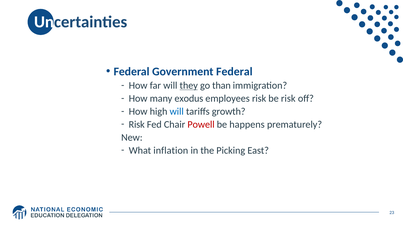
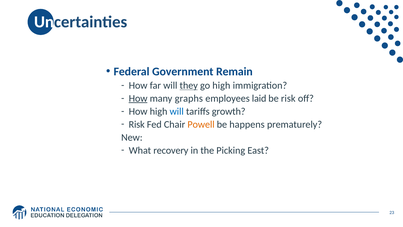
Government Federal: Federal -> Remain (234, 71)
go than: than -> high (221, 85)
How underline: none -> present (138, 98)
exodus: exodus -> graphs (189, 98)
employees risk: risk -> laid (259, 98)
Powell colour: red -> orange (201, 124)
inflation: inflation -> recovery (171, 150)
